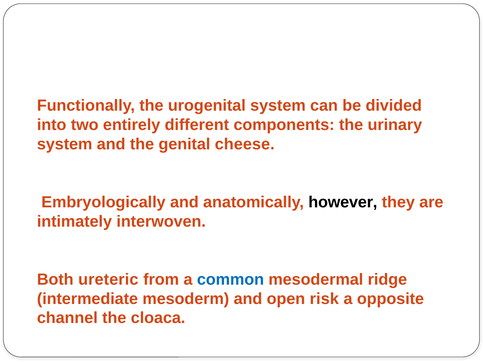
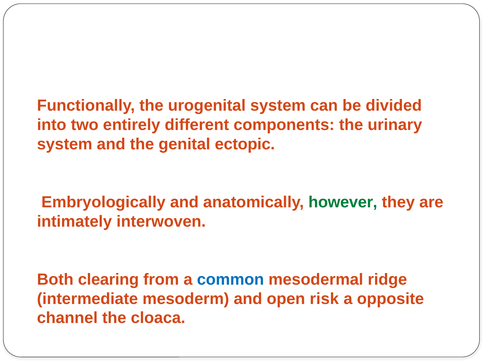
cheese: cheese -> ectopic (245, 144)
however colour: black -> green (343, 202)
ureteric: ureteric -> clearing (108, 280)
